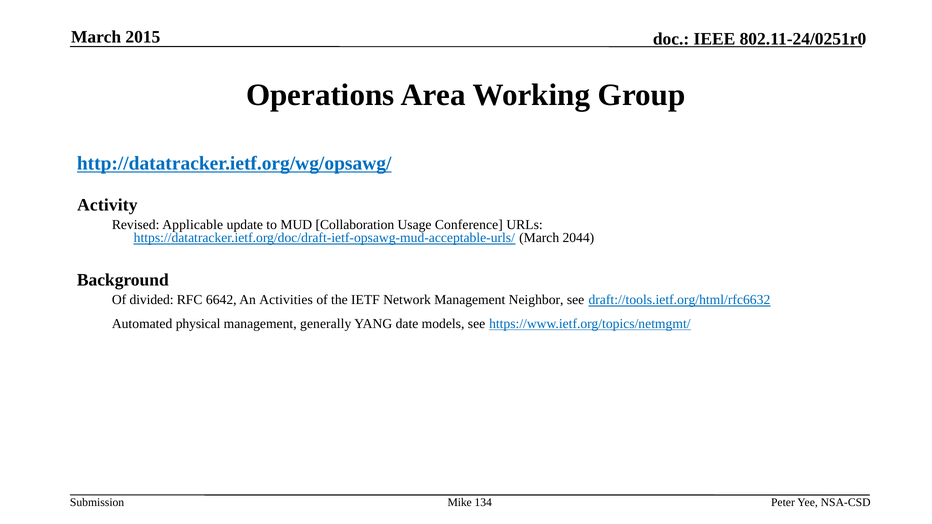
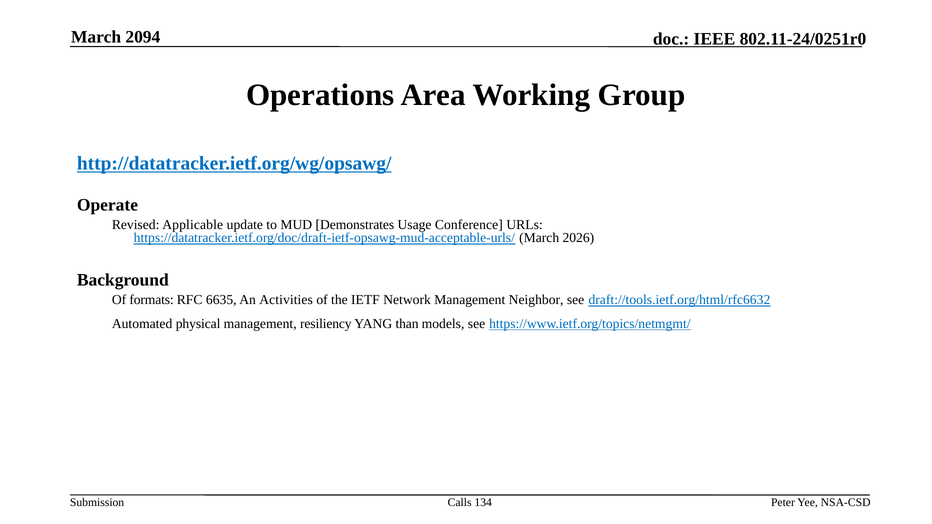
2015: 2015 -> 2094 (143, 37)
Activity: Activity -> Operate (107, 205)
Collaboration: Collaboration -> Demonstrates (355, 225)
2044: 2044 -> 2026 (578, 238)
divided: divided -> formats (152, 300)
6642: 6642 -> 6635 (221, 300)
generally: generally -> resiliency (326, 324)
date: date -> than (407, 324)
Mike: Mike -> Calls (460, 503)
